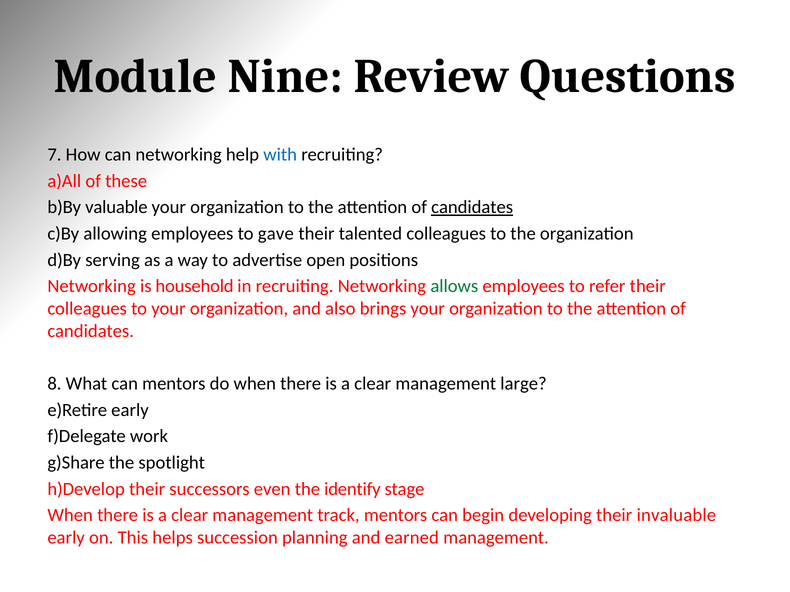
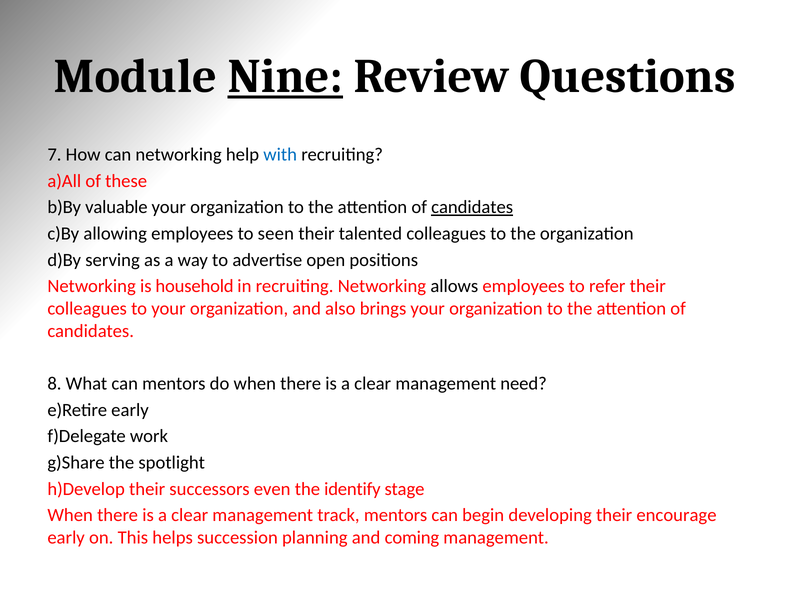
Nine underline: none -> present (285, 76)
gave: gave -> seen (276, 234)
allows colour: green -> black (454, 286)
large: large -> need (524, 384)
invaluable: invaluable -> encourage (676, 516)
earned: earned -> coming (412, 538)
